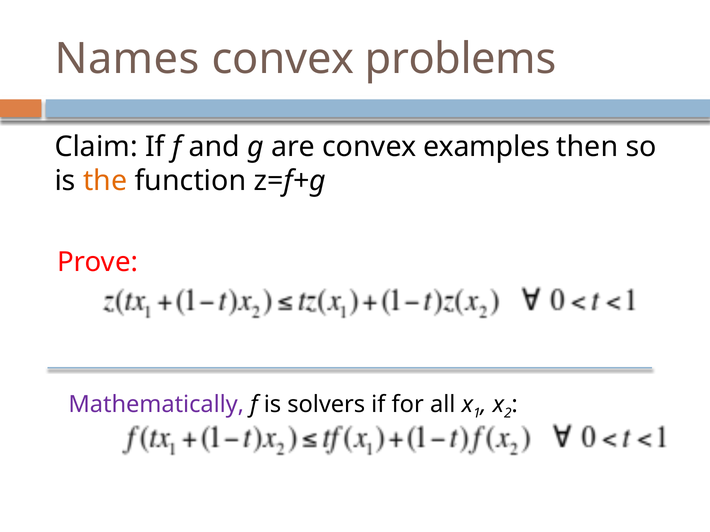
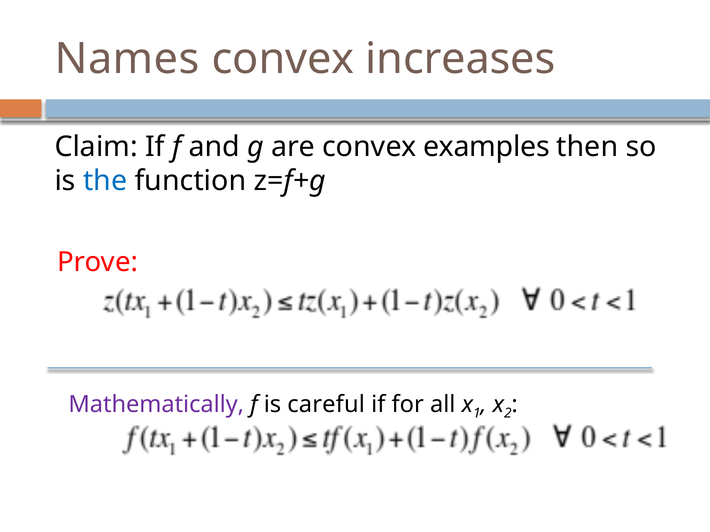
problems: problems -> increases (460, 59)
the colour: orange -> blue (105, 181)
solvers: solvers -> careful (326, 405)
